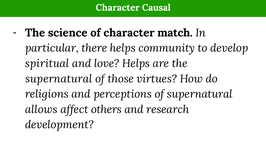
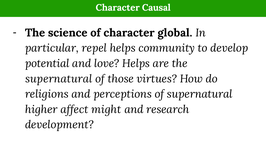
match: match -> global (175, 33)
there: there -> repel (94, 48)
spiritual: spiritual -> potential (47, 63)
allows: allows -> higher (41, 109)
others: others -> might (106, 109)
